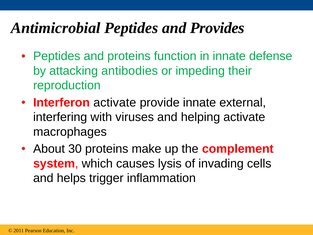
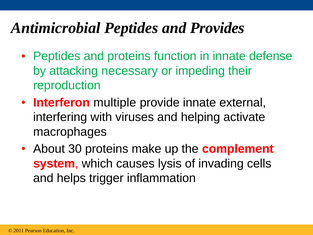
antibodies: antibodies -> necessary (130, 71)
Interferon activate: activate -> multiple (115, 102)
